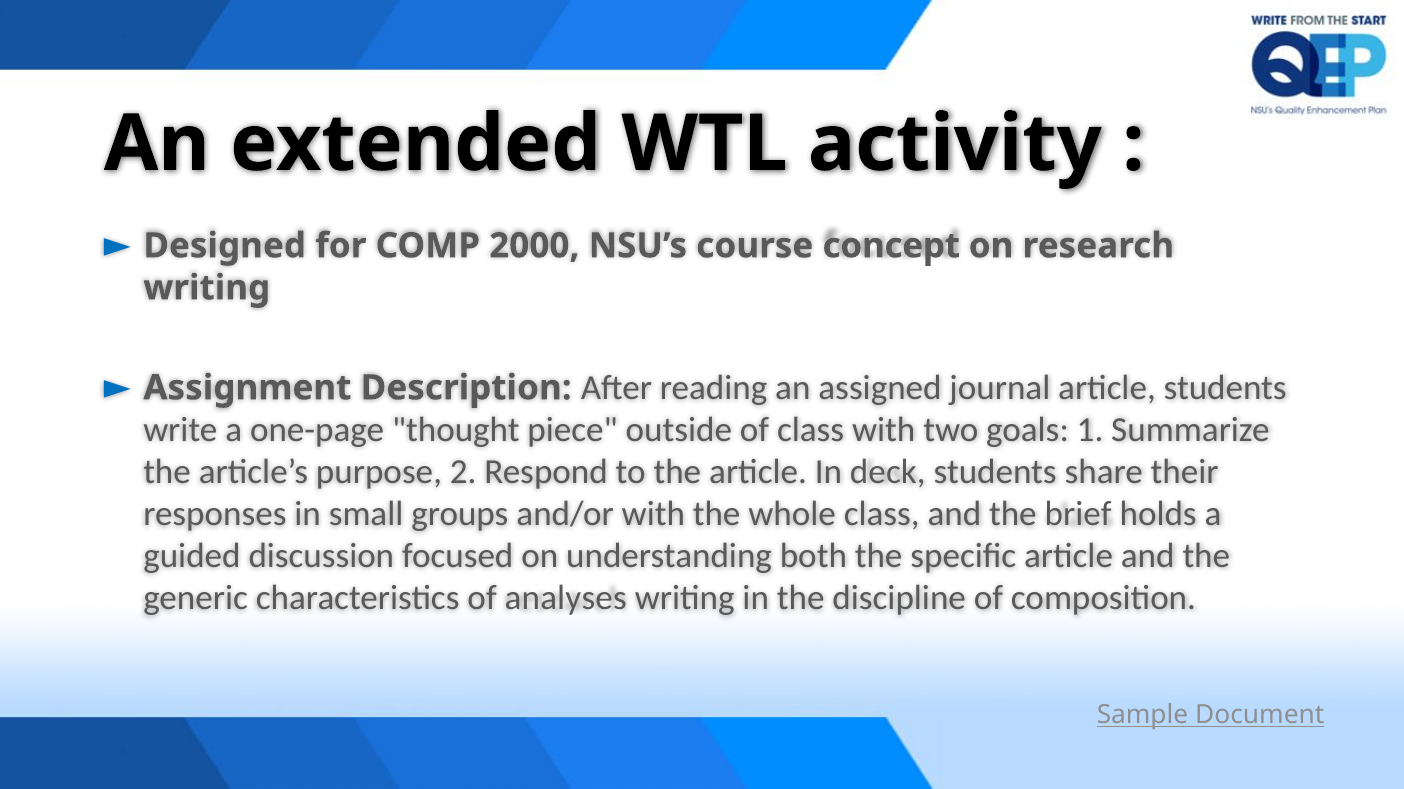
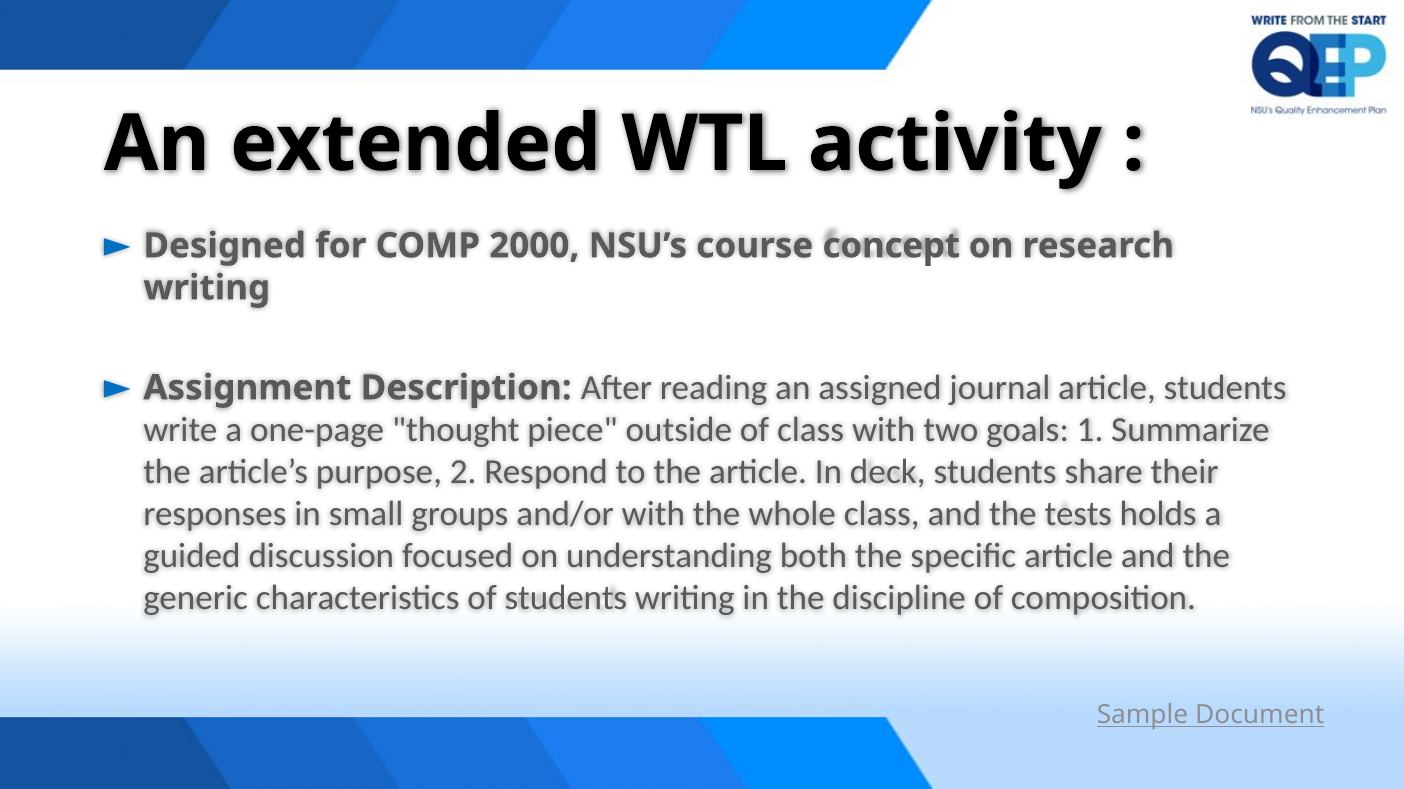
brief: brief -> tests (1078, 515)
of analyses: analyses -> students (566, 599)
